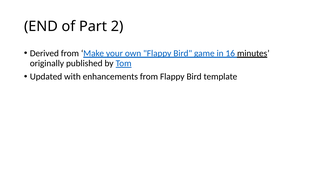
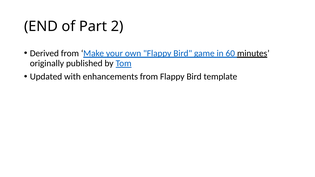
16: 16 -> 60 (230, 53)
